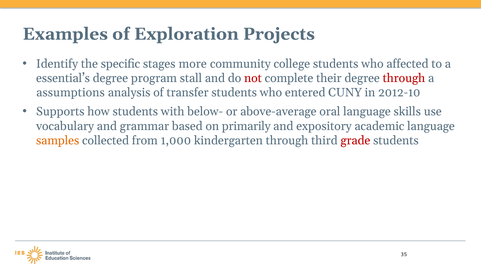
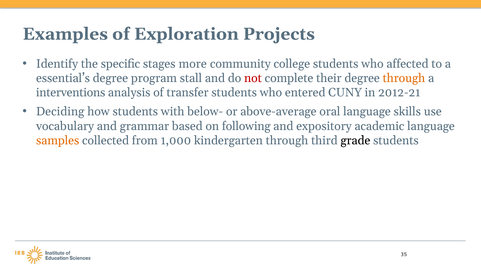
through colour: red -> orange (404, 78)
assumptions: assumptions -> interventions (71, 93)
2012-10: 2012-10 -> 2012-21 (399, 93)
Supports: Supports -> Deciding (60, 111)
primarily: primarily -> following (246, 126)
grade colour: red -> black (355, 140)
